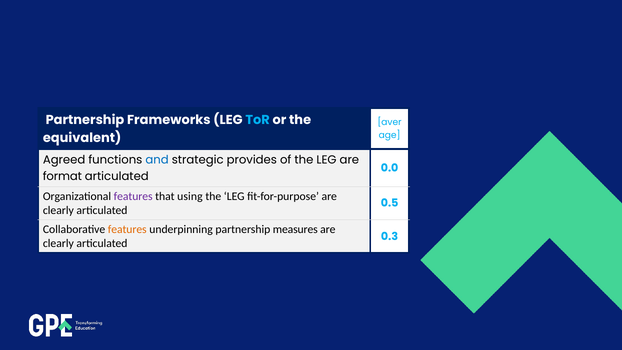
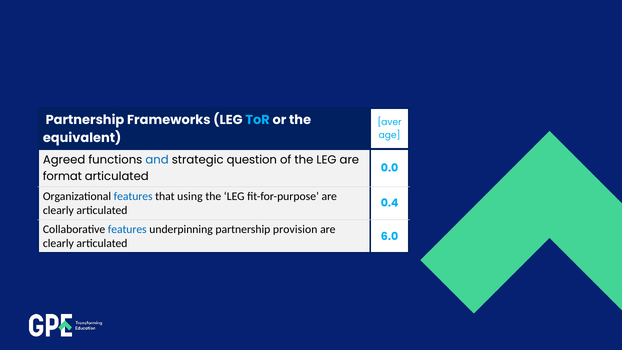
provides: provides -> question (252, 160)
features colour: purple -> blue (133, 196)
0.5: 0.5 -> 0.4 (390, 203)
features colour: orange -> blue (127, 229)
measures: measures -> provision (295, 229)
0.3: 0.3 -> 6.0 (390, 236)
